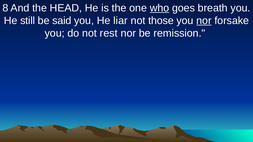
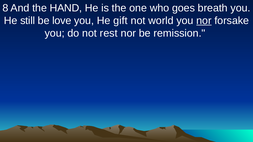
HEAD: HEAD -> HAND (66, 8)
who underline: present -> none (159, 8)
said: said -> love (62, 21)
liar: liar -> gift (121, 21)
those: those -> world (161, 21)
